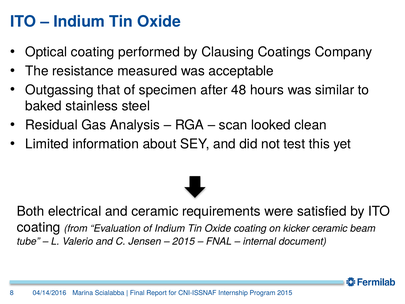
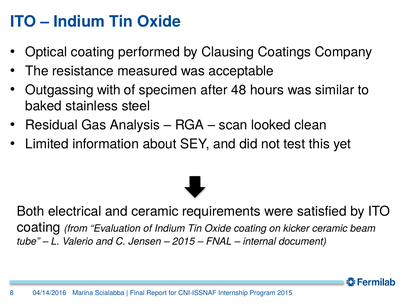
that: that -> with (109, 90)
